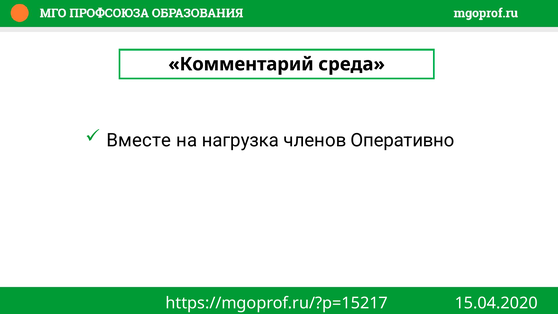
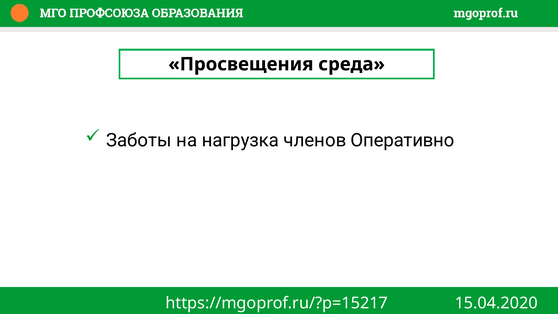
Комментарий: Комментарий -> Просвещения (241, 64)
Вместе: Вместе -> Заботы (139, 140)
